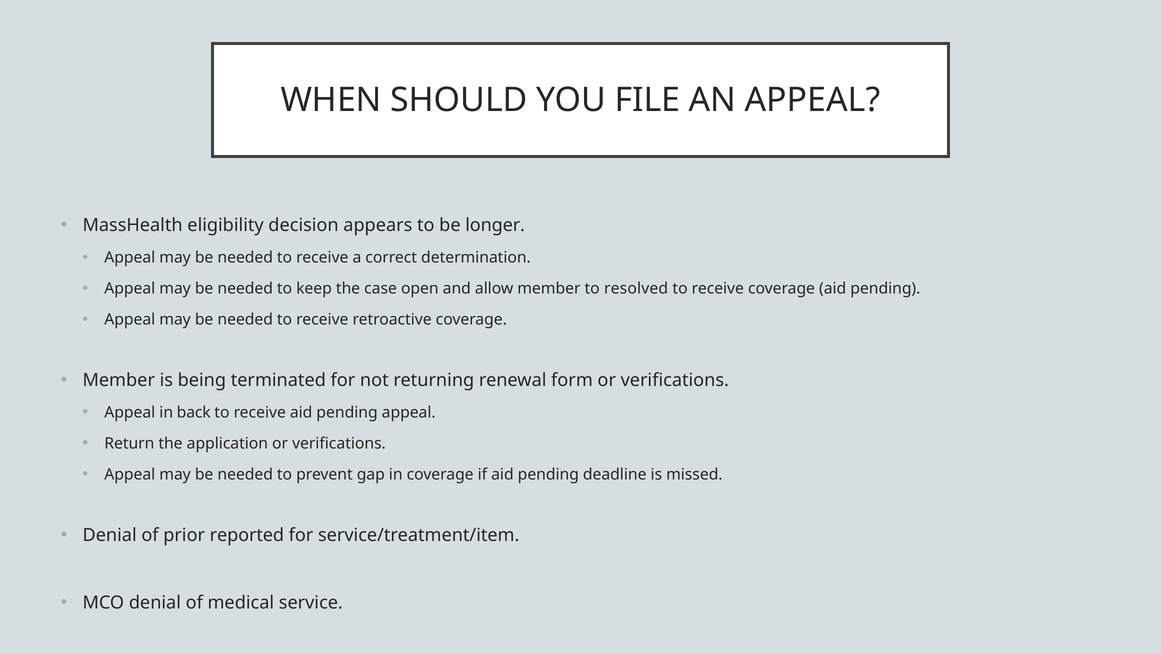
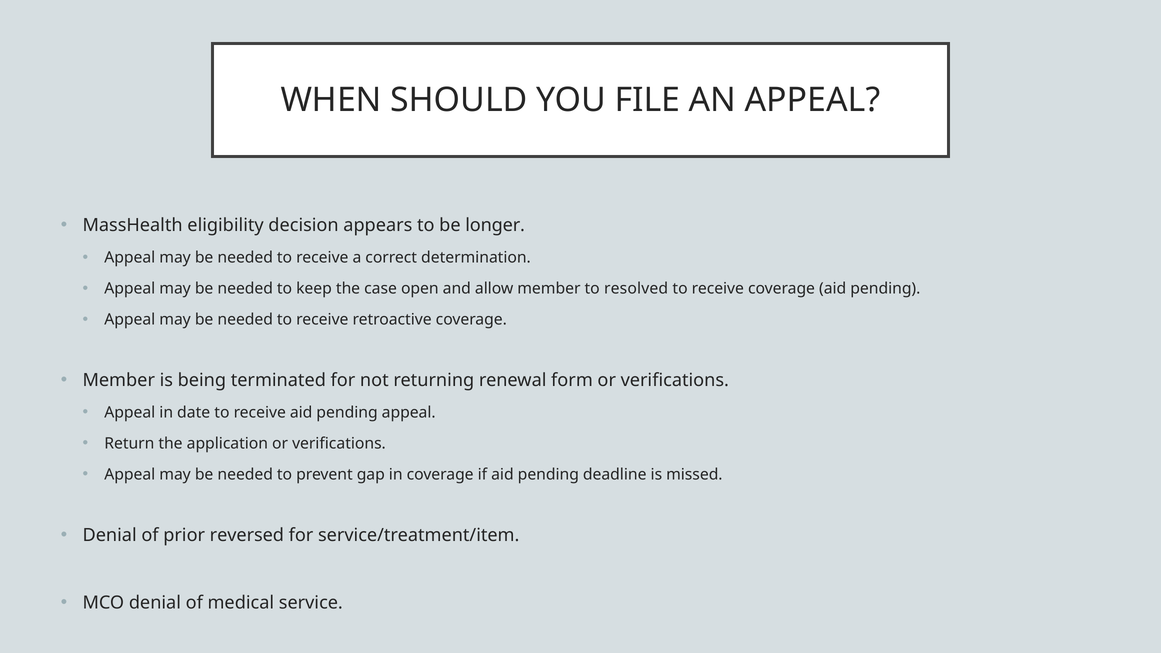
back: back -> date (194, 413)
reported: reported -> reversed (247, 535)
